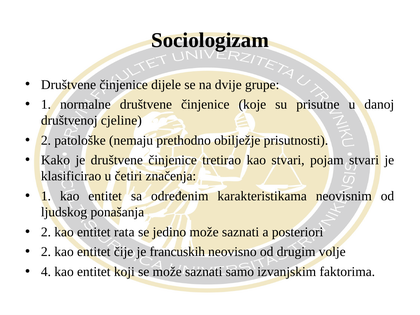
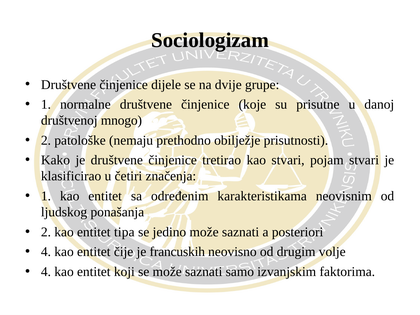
cjeline: cjeline -> mnogo (121, 120)
rata: rata -> tipa (124, 232)
2: 2 -> 4 (46, 252)
